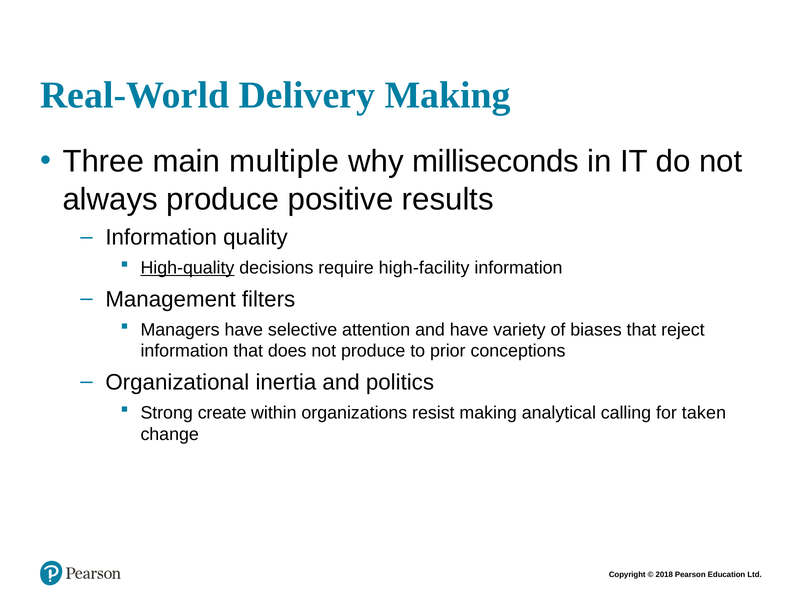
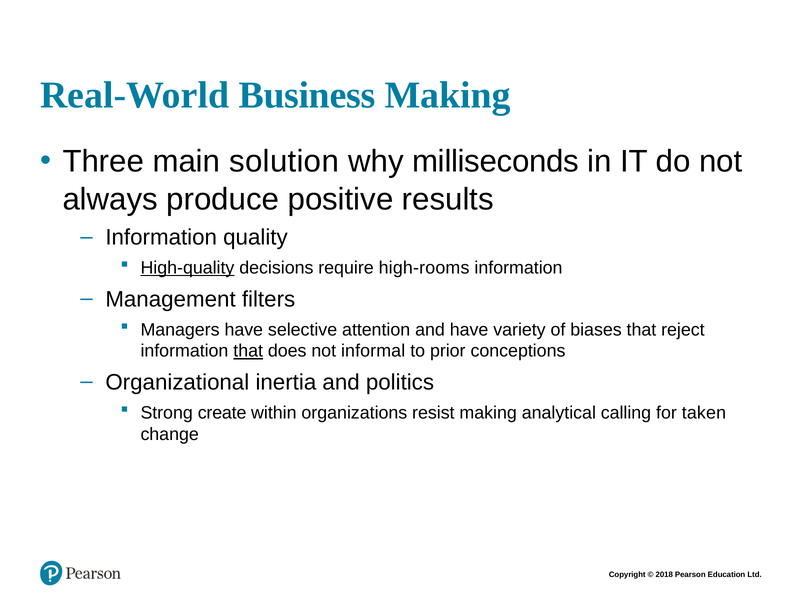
Delivery: Delivery -> Business (307, 95)
multiple: multiple -> solution (284, 161)
high-facility: high-facility -> high-rooms (424, 268)
that underline: none -> present (248, 351)
not produce: produce -> informal (373, 351)
